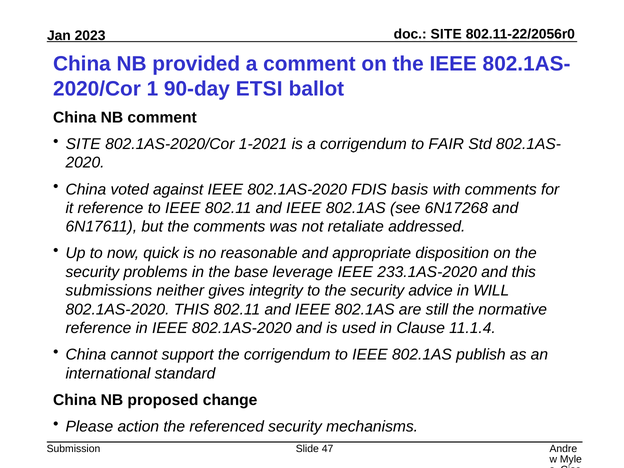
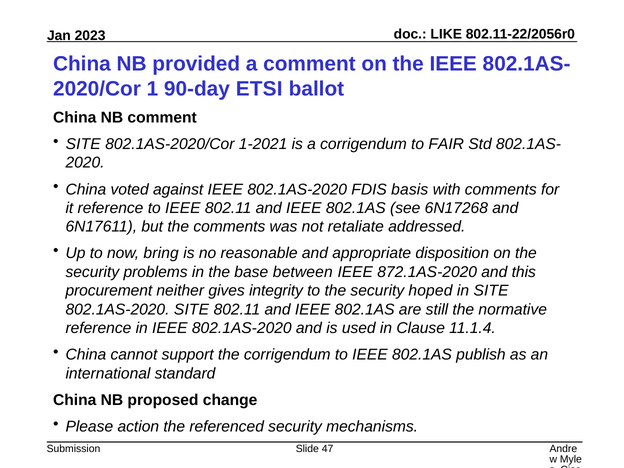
SITE: SITE -> LIKE (446, 34)
quick: quick -> bring (161, 253)
leverage: leverage -> between (303, 272)
233.1AS-2020: 233.1AS-2020 -> 872.1AS-2020 (427, 272)
submissions: submissions -> procurement (109, 291)
advice: advice -> hoped (430, 291)
in WILL: WILL -> SITE (491, 291)
802.1AS-2020 THIS: THIS -> SITE (192, 310)
